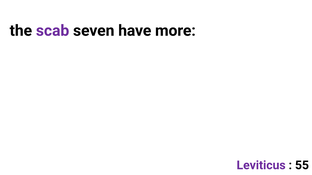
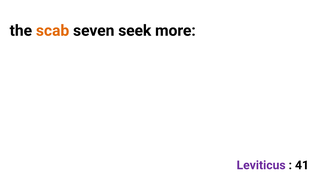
scab colour: purple -> orange (53, 31)
have: have -> seek (135, 31)
55: 55 -> 41 (302, 166)
